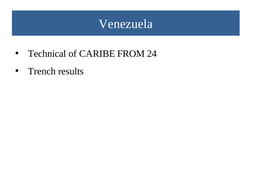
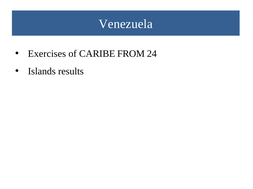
Technical: Technical -> Exercises (47, 54)
Trench: Trench -> Islands (42, 72)
